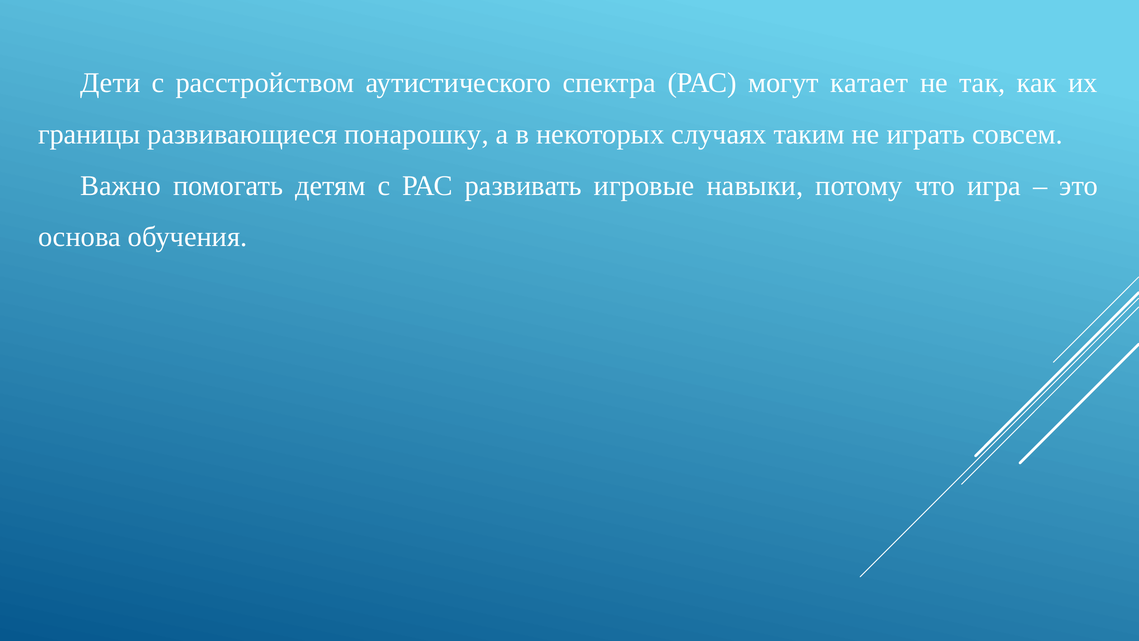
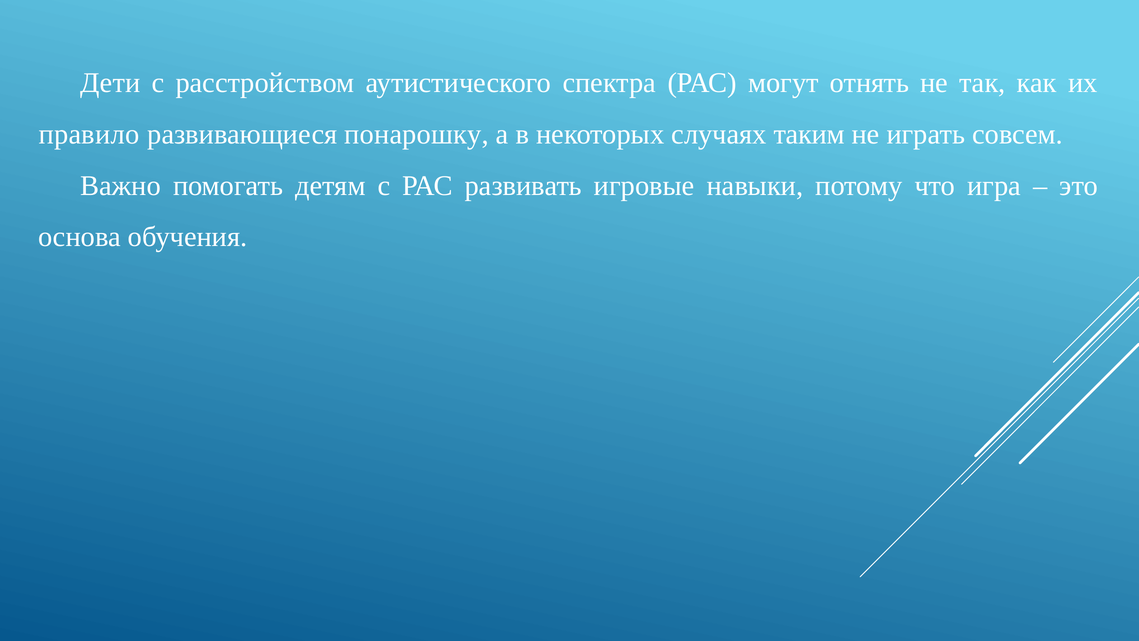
катает: катает -> отнять (869, 83)
границы: границы -> правило (89, 134)
